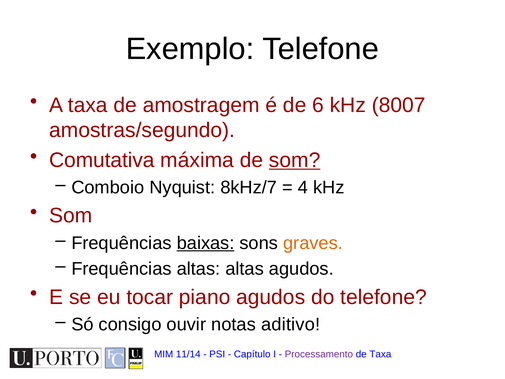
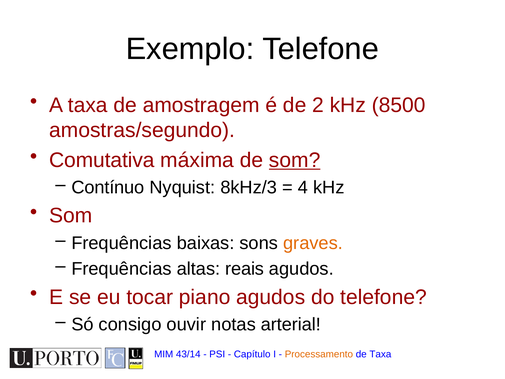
6: 6 -> 2 (318, 105)
8007: 8007 -> 8500 (399, 105)
Comboio: Comboio -> Contínuo (108, 187)
8kHz/7: 8kHz/7 -> 8kHz/3 (249, 187)
baixas underline: present -> none (206, 243)
altas altas: altas -> reais (245, 269)
aditivo: aditivo -> arterial (291, 324)
11/14: 11/14 -> 43/14 (188, 354)
Processamento colour: purple -> orange (319, 354)
